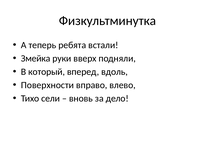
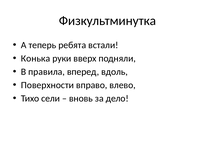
Змейка: Змейка -> Конька (36, 58)
который: который -> правила (47, 72)
